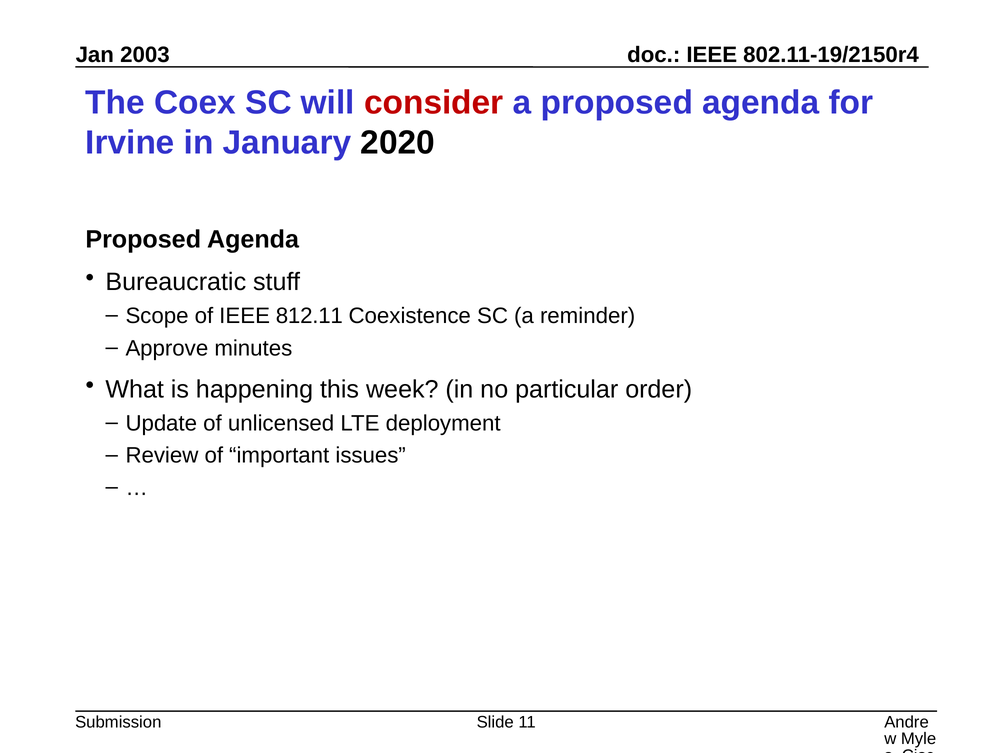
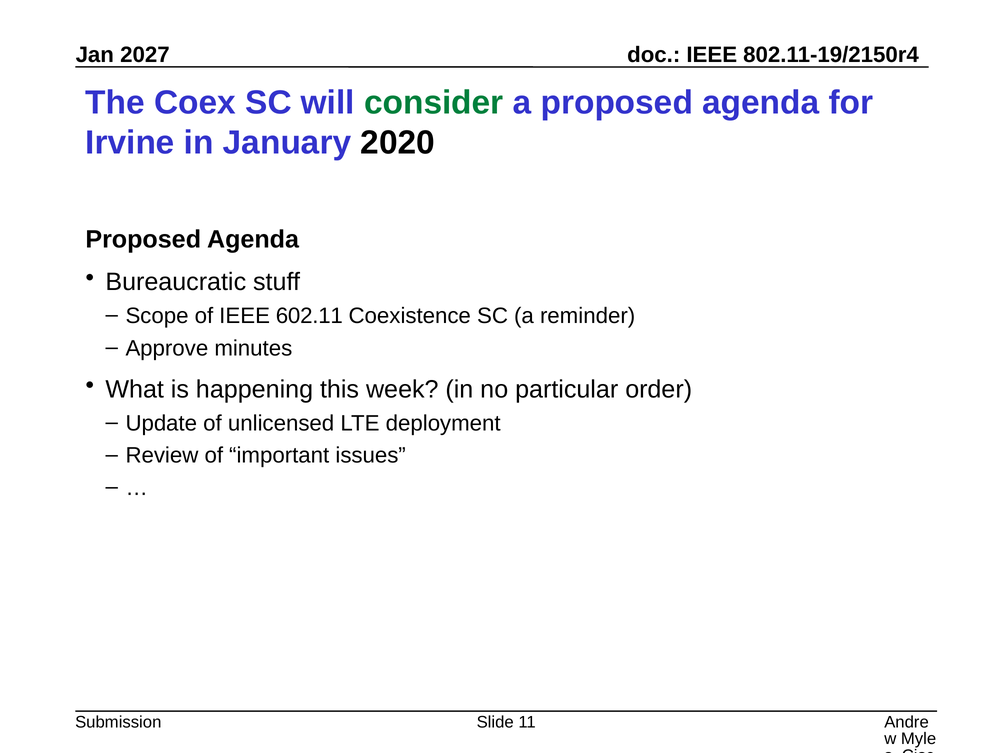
2003: 2003 -> 2027 (145, 55)
consider colour: red -> green (434, 103)
812.11: 812.11 -> 602.11 (309, 316)
